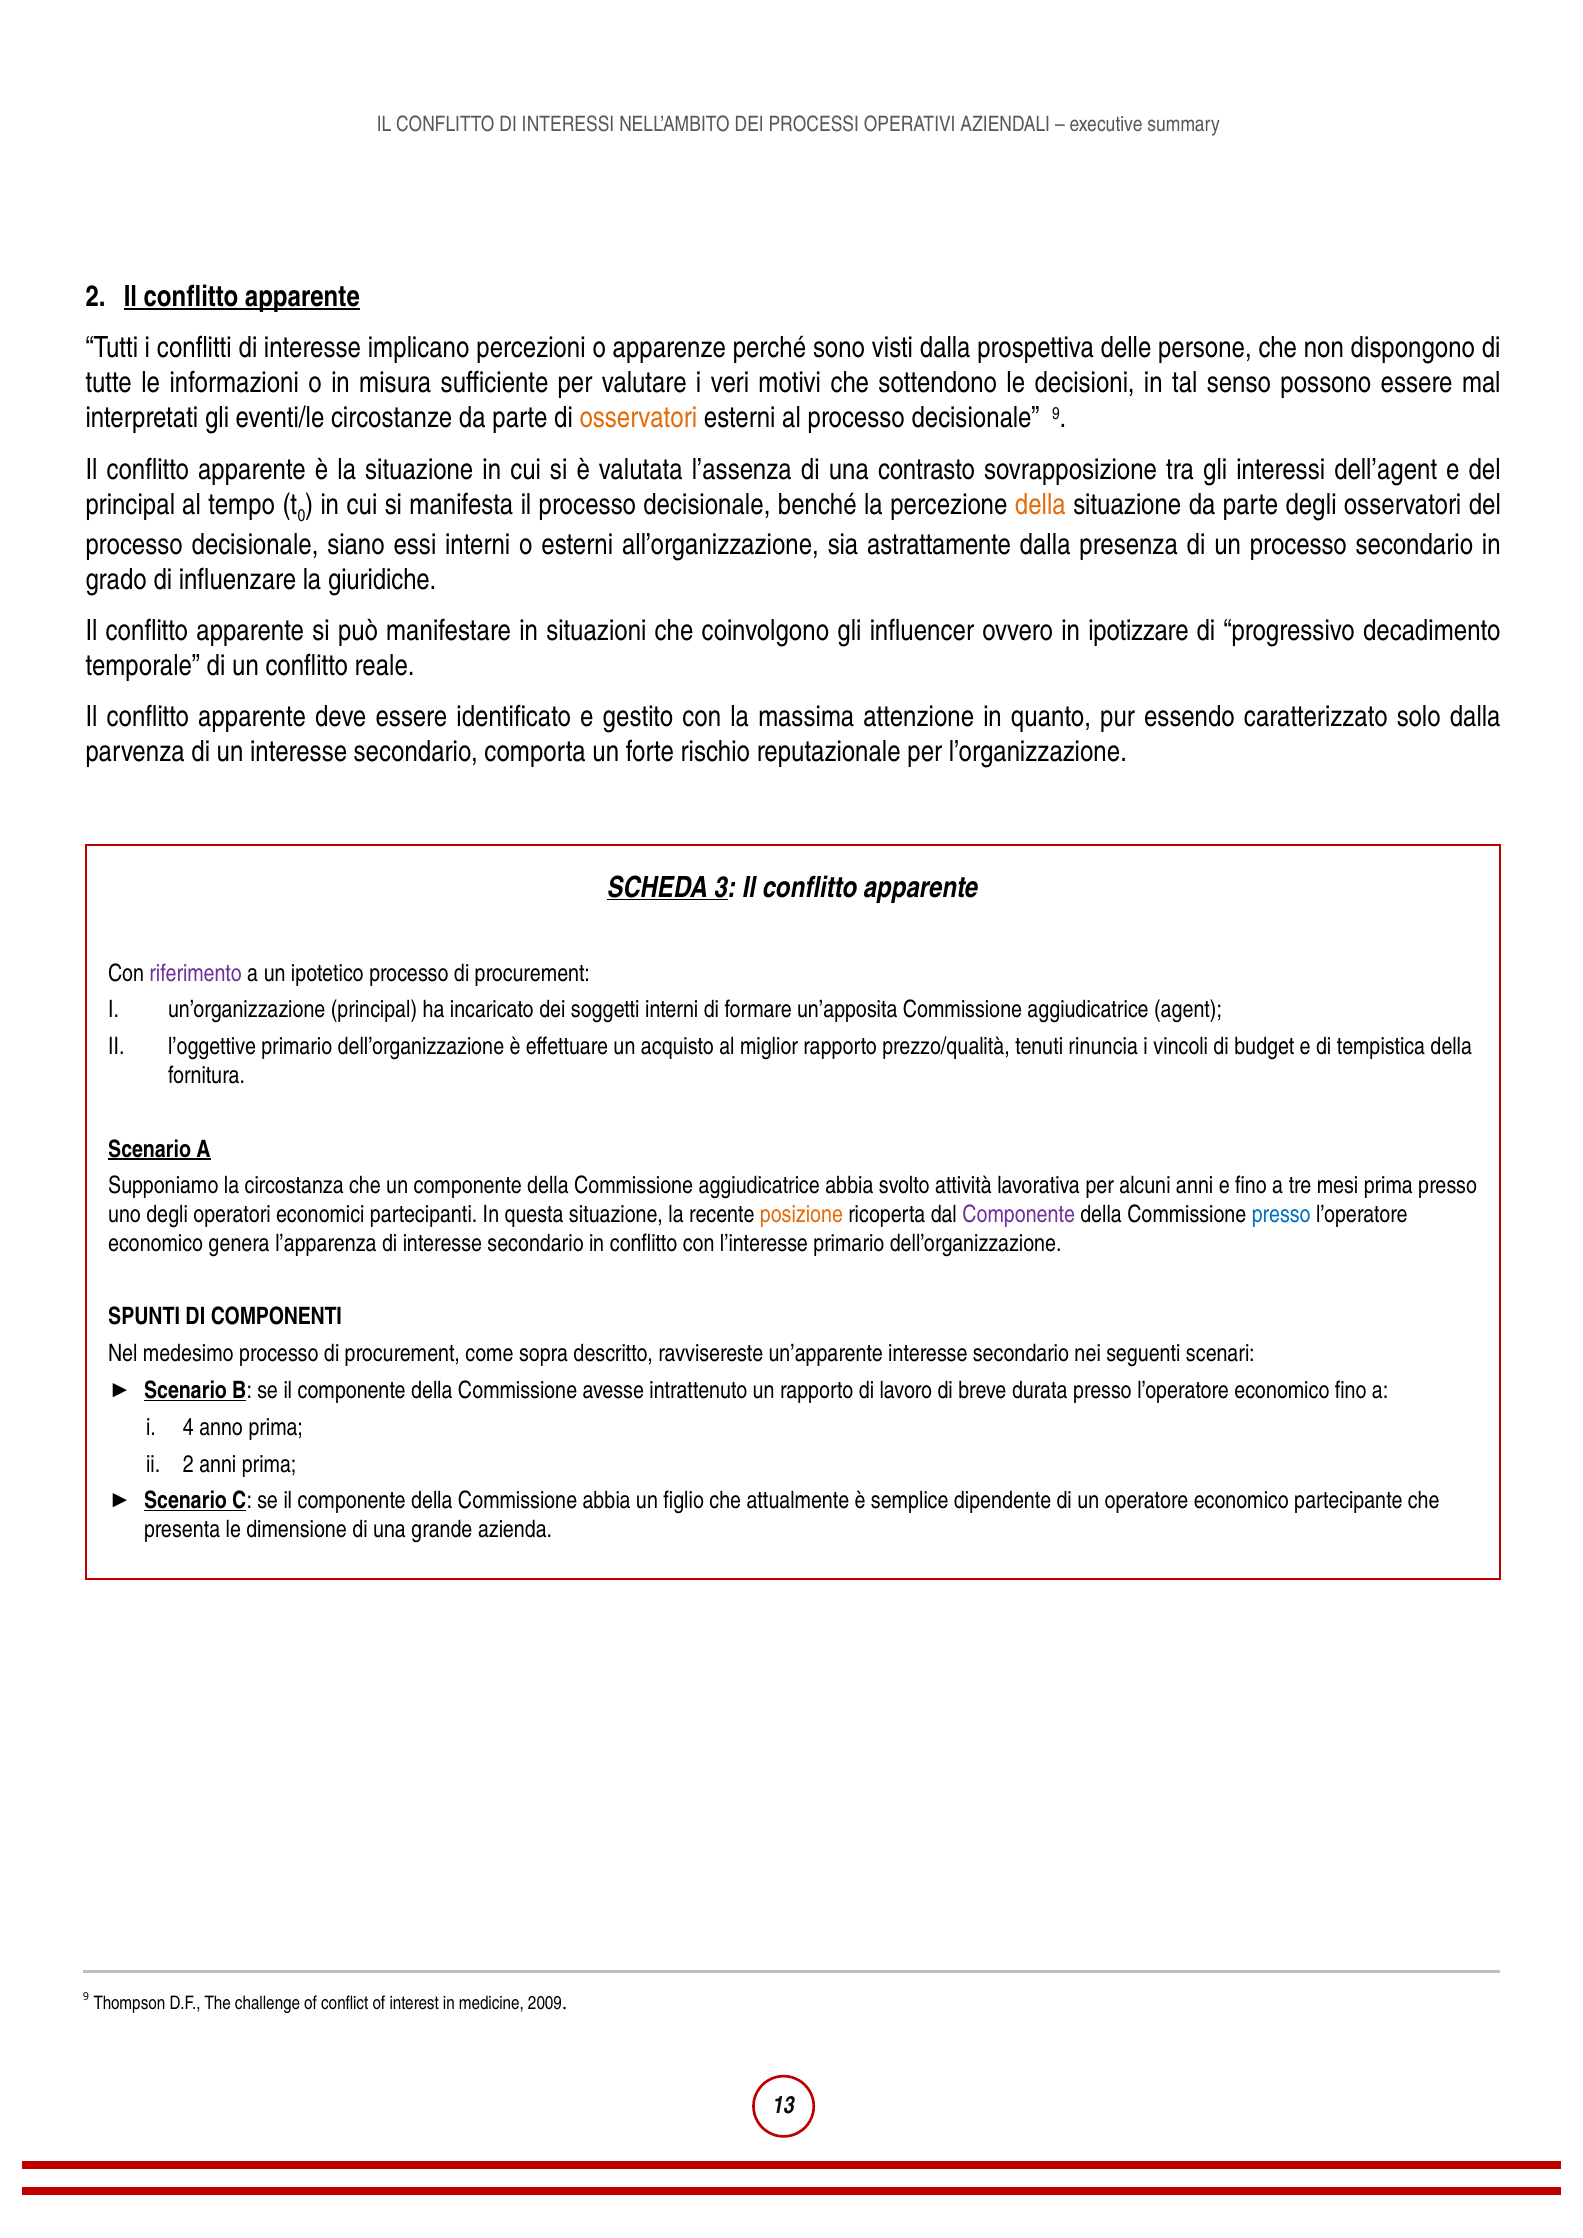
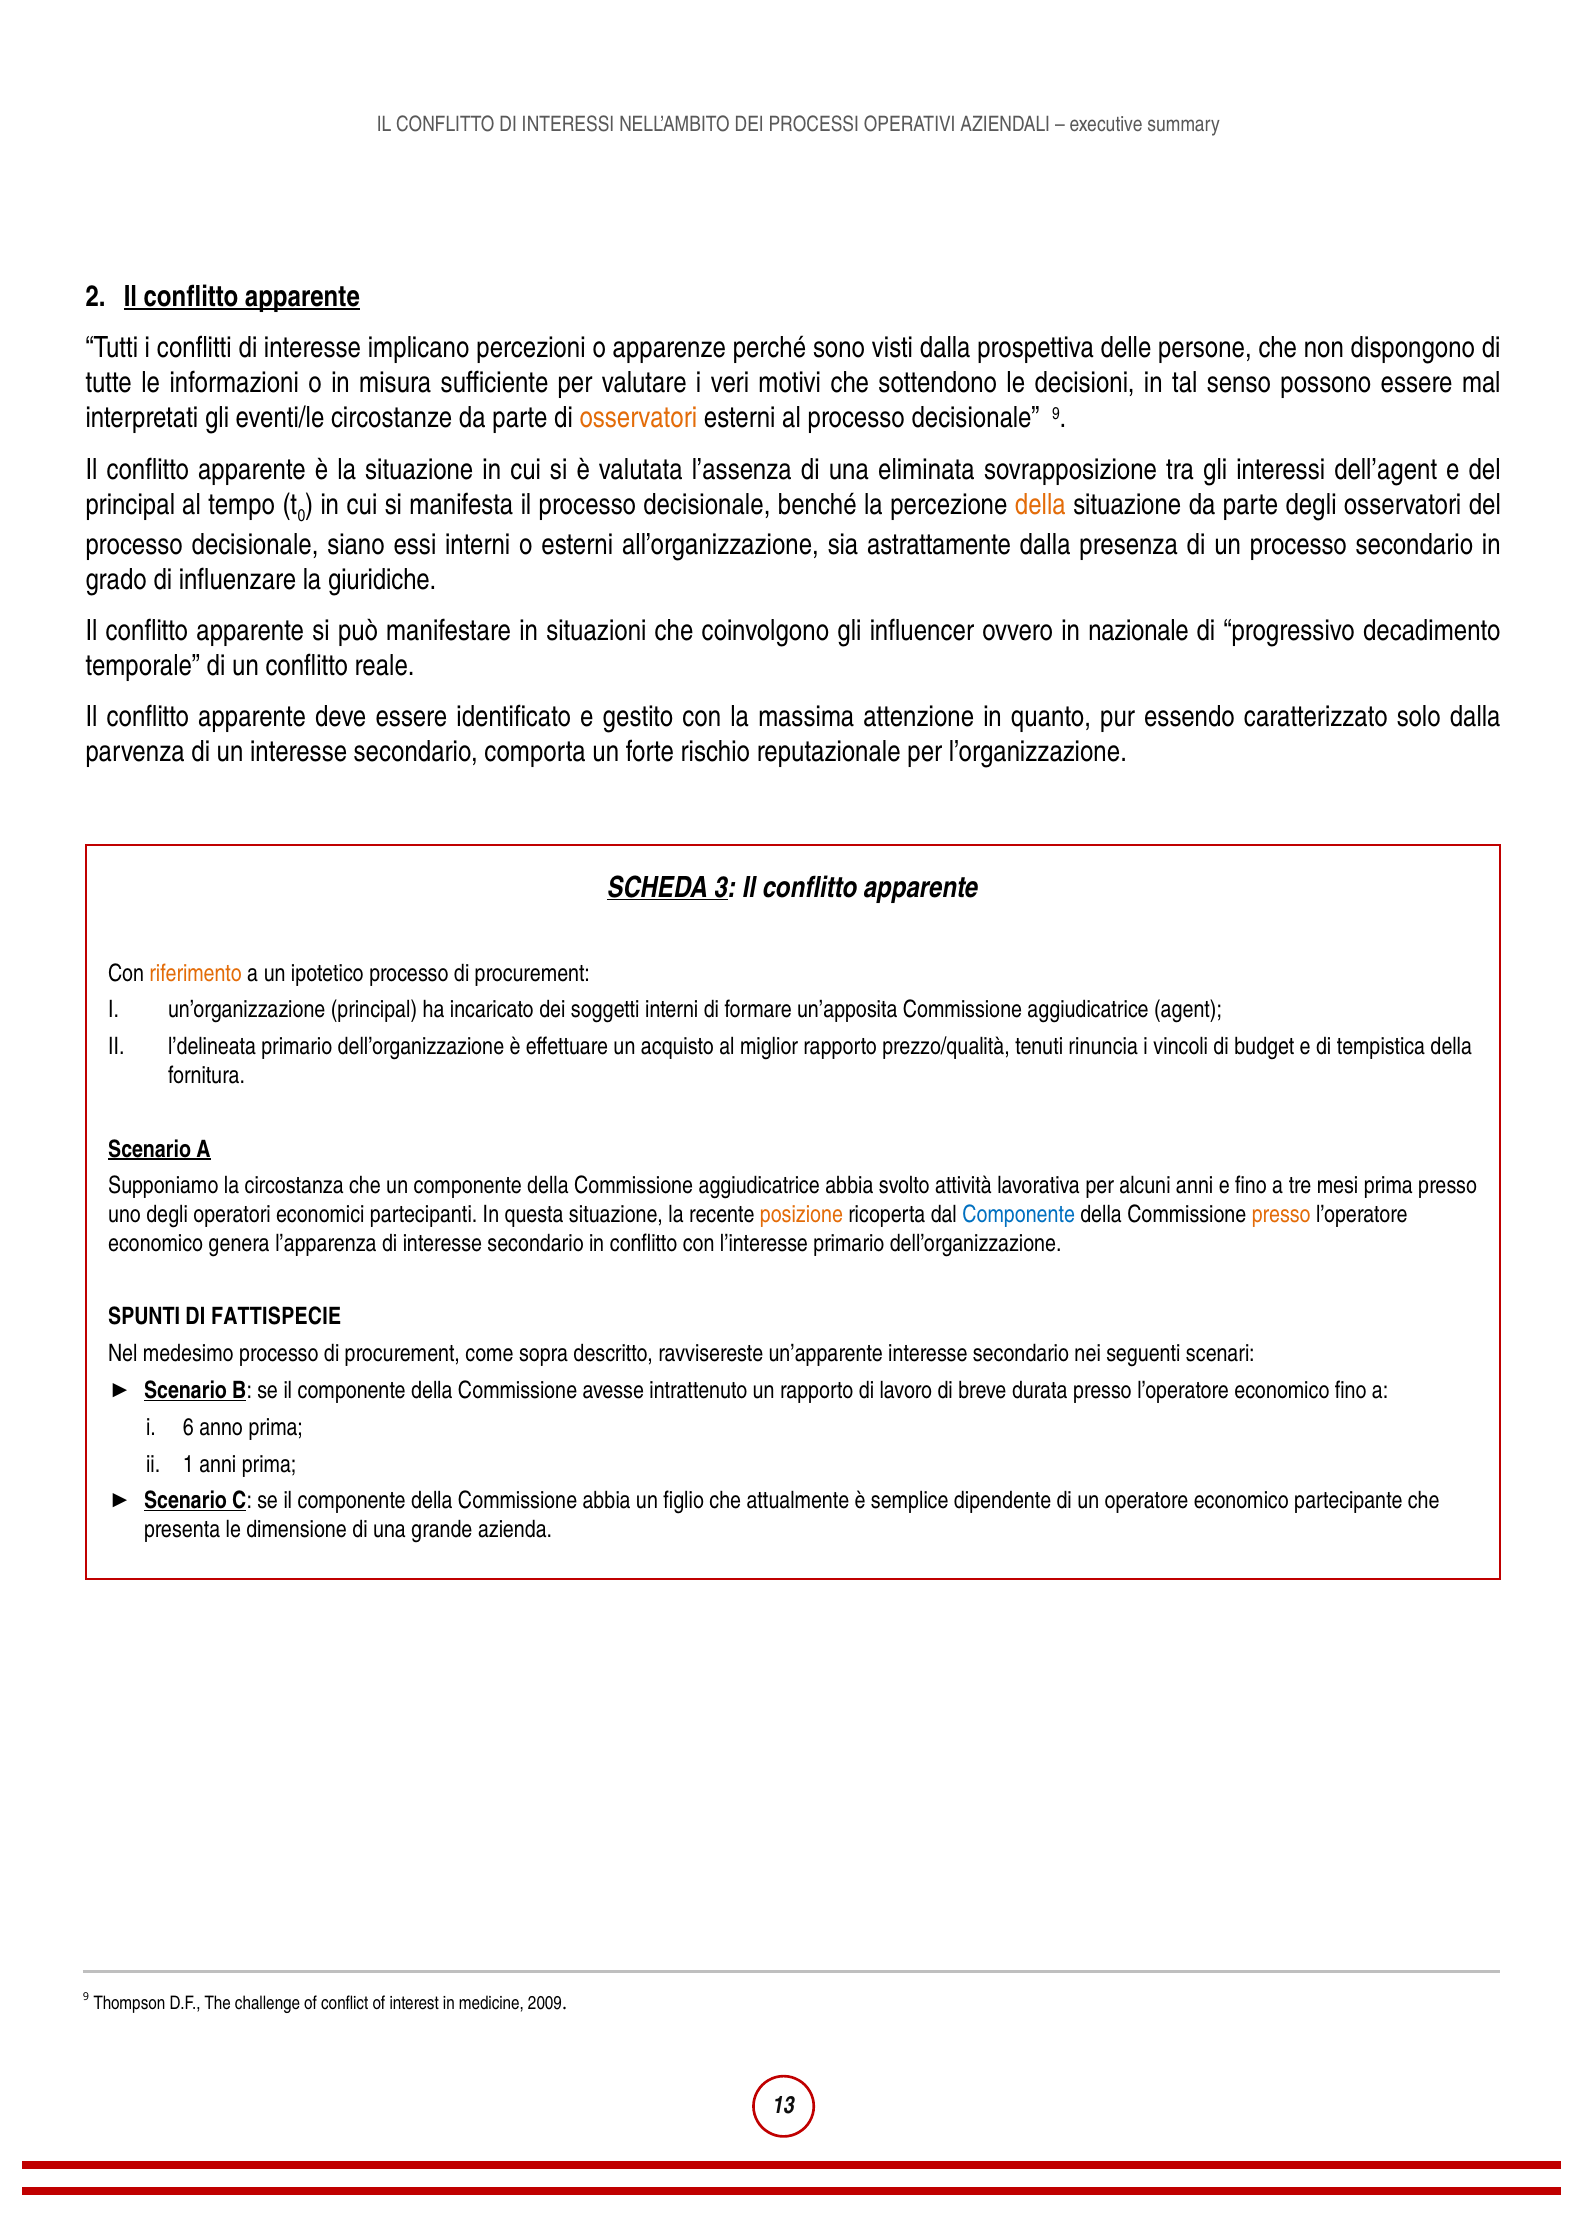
contrasto: contrasto -> eliminata (926, 470)
ipotizzare: ipotizzare -> nazionale (1139, 631)
riferimento colour: purple -> orange (196, 974)
l’oggettive: l’oggettive -> l’delineata (212, 1047)
Componente colour: purple -> blue (1019, 1215)
presso colour: blue -> orange (1281, 1215)
COMPONENTI: COMPONENTI -> FATTISPECIE (276, 1318)
4: 4 -> 6 (188, 1428)
2: 2 -> 1 (188, 1465)
